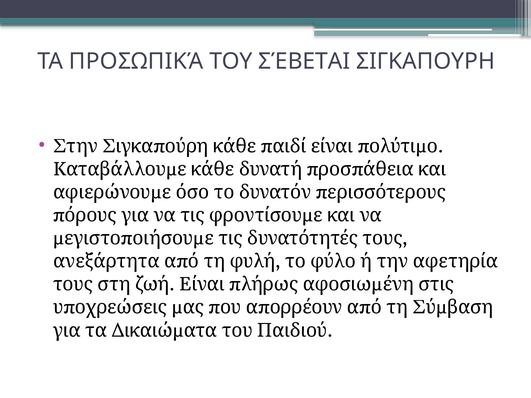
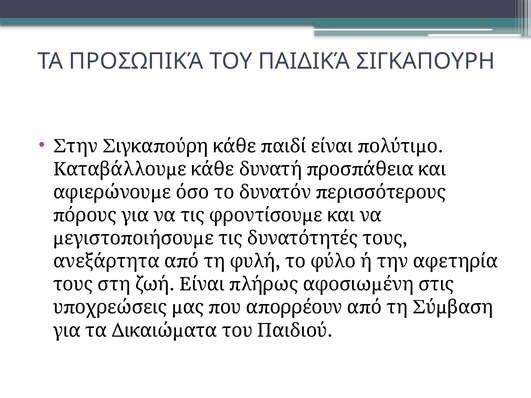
ΣΈΒΕΤΑΙ: ΣΈΒΕΤΑΙ -> ΠΑΙΔΙΚΆ (304, 61)
